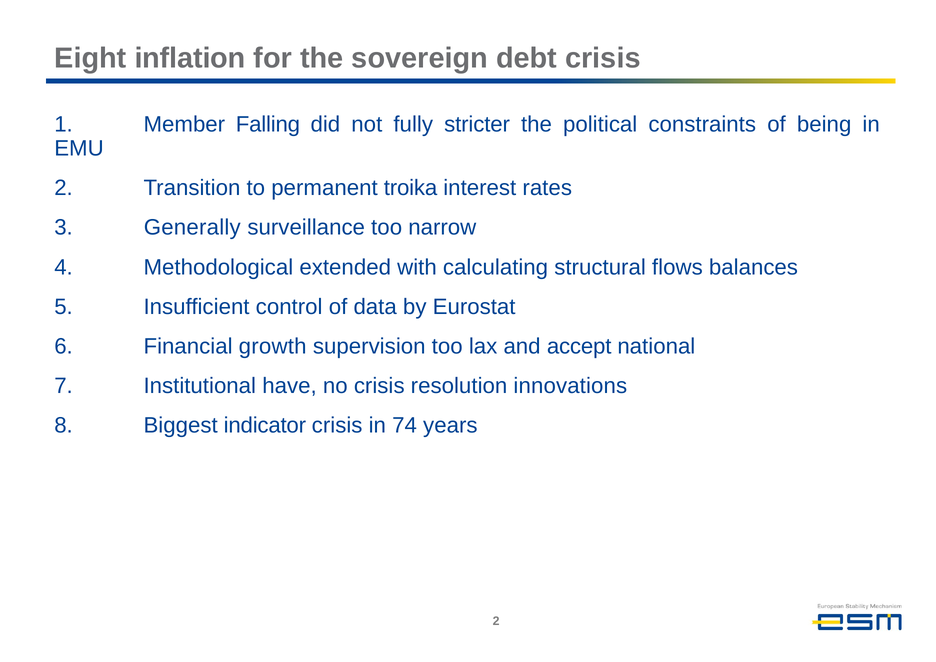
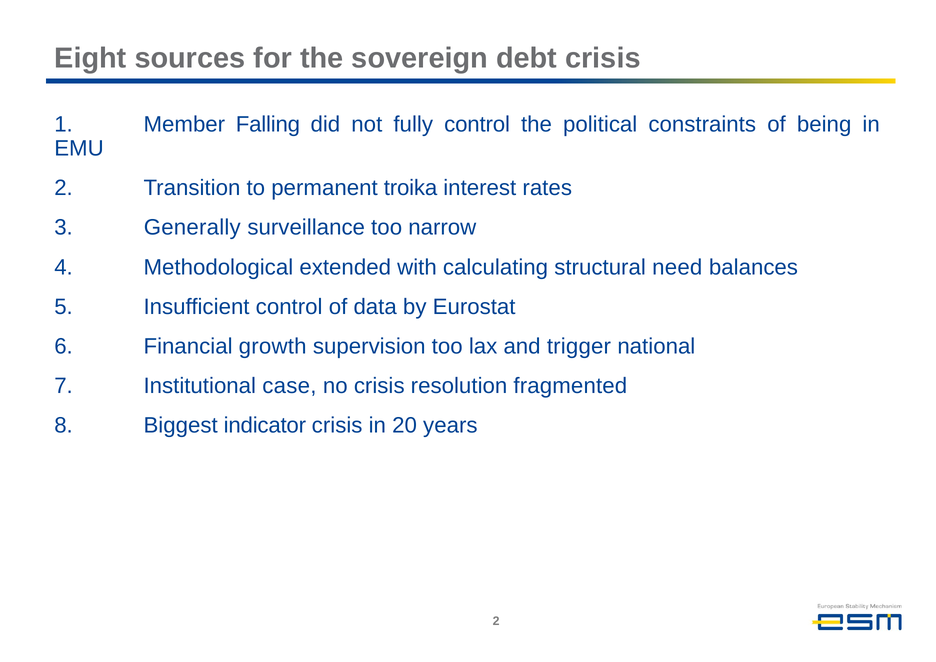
inflation: inflation -> sources (190, 58)
fully stricter: stricter -> control (477, 124)
flows: flows -> need (677, 267)
accept: accept -> trigger (579, 346)
have: have -> case (289, 386)
innovations: innovations -> fragmented (570, 386)
74: 74 -> 20 (405, 426)
